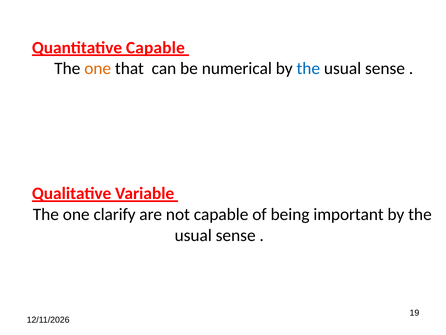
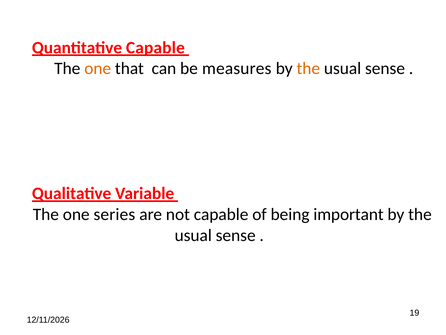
numerical: numerical -> measures (237, 68)
the colour: blue -> orange (308, 68)
clarify: clarify -> series (114, 214)
